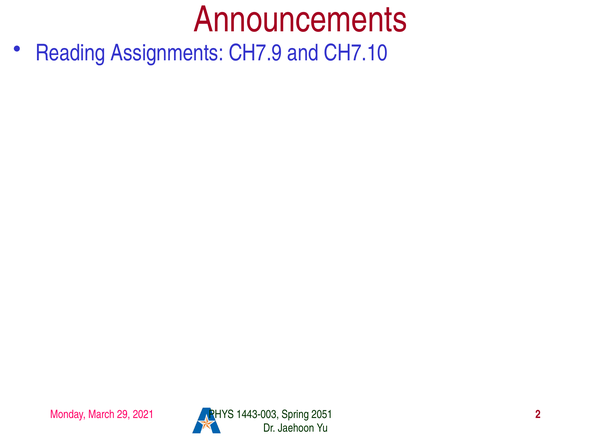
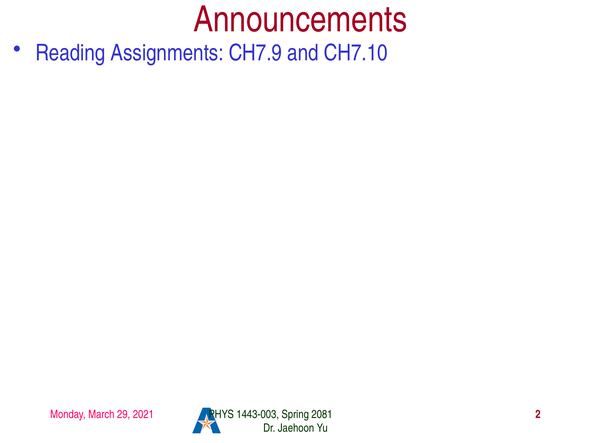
2051: 2051 -> 2081 (322, 415)
